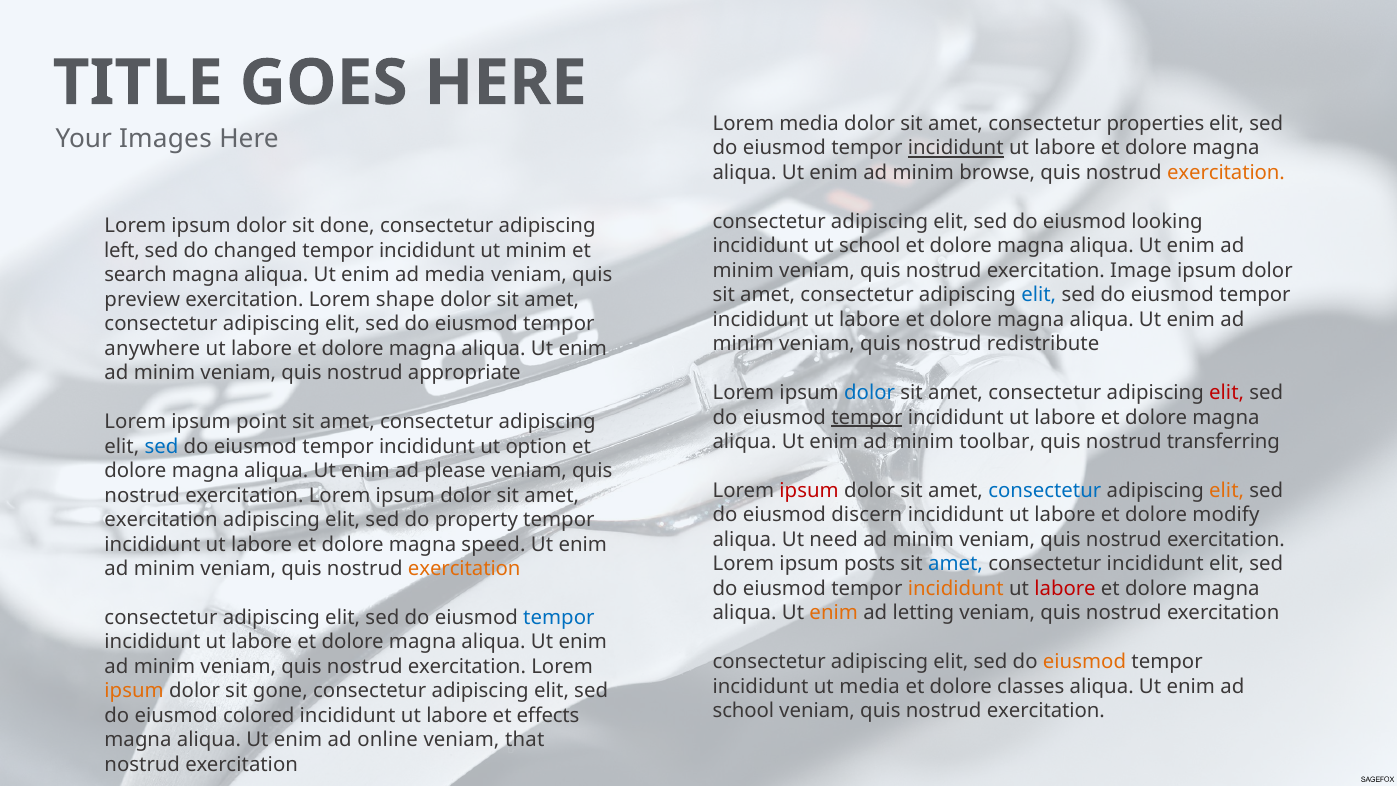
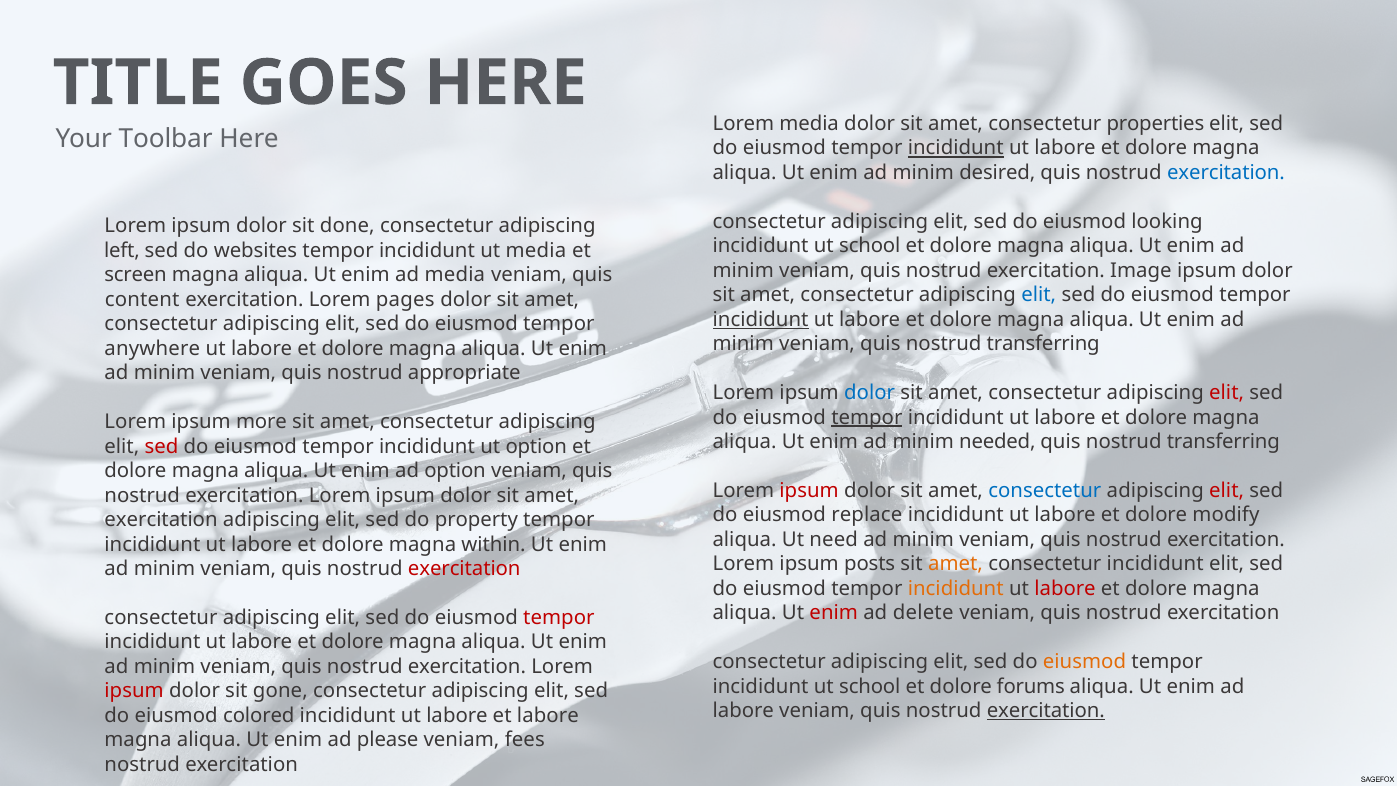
Images: Images -> Toolbar (166, 139)
browse: browse -> desired (997, 173)
exercitation colour: orange -> blue (1226, 173)
changed: changed -> websites (255, 251)
ut minim: minim -> media (536, 251)
search: search -> screen (136, 275)
preview: preview -> content (142, 300)
shape: shape -> pages (405, 300)
incididunt underline: none -> present (761, 319)
veniam quis nostrud redistribute: redistribute -> transferring (1043, 344)
point: point -> more (262, 422)
toolbar: toolbar -> needed (997, 442)
sed colour: blue -> red (162, 446)
ad please: please -> option (455, 471)
elit colour: orange -> red (1227, 491)
discern: discern -> replace (867, 515)
speed: speed -> within (494, 544)
amet colour: blue -> orange (955, 564)
exercitation colour: orange -> red (464, 569)
enim colour: orange -> red (834, 613)
letting: letting -> delete (923, 613)
tempor colour: blue -> red (559, 618)
media: media -> school (870, 686)
classes: classes -> forums (1031, 686)
ipsum colour: orange -> red (134, 691)
school: school -> labore (743, 711)
exercitation underline: none -> present (1046, 711)
et effects: effects -> labore (548, 715)
online: online -> please (388, 740)
that: that -> fees (525, 740)
